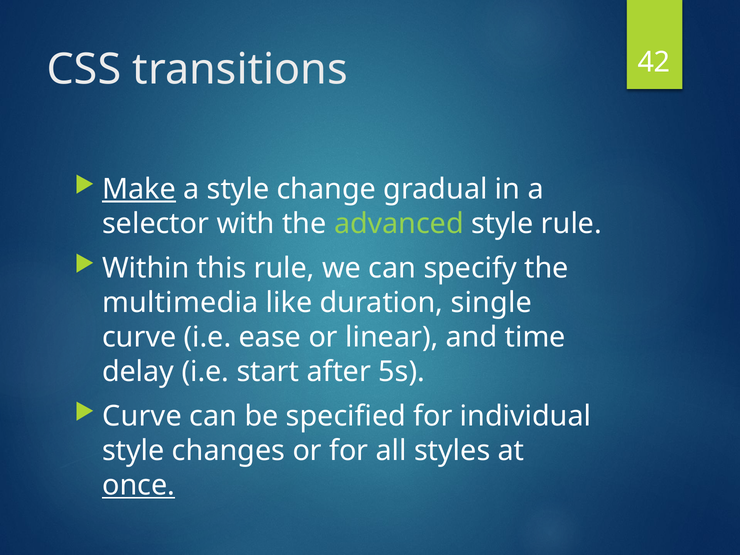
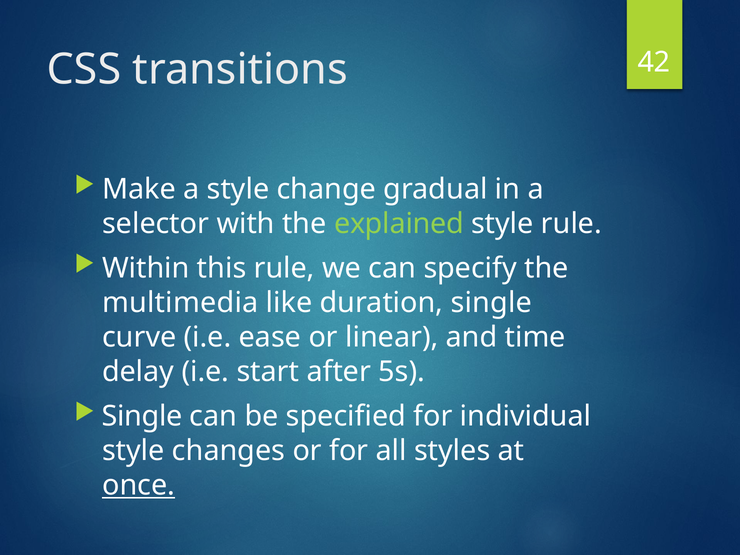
Make underline: present -> none (139, 189)
advanced: advanced -> explained (399, 224)
Curve: Curve -> Single (142, 416)
